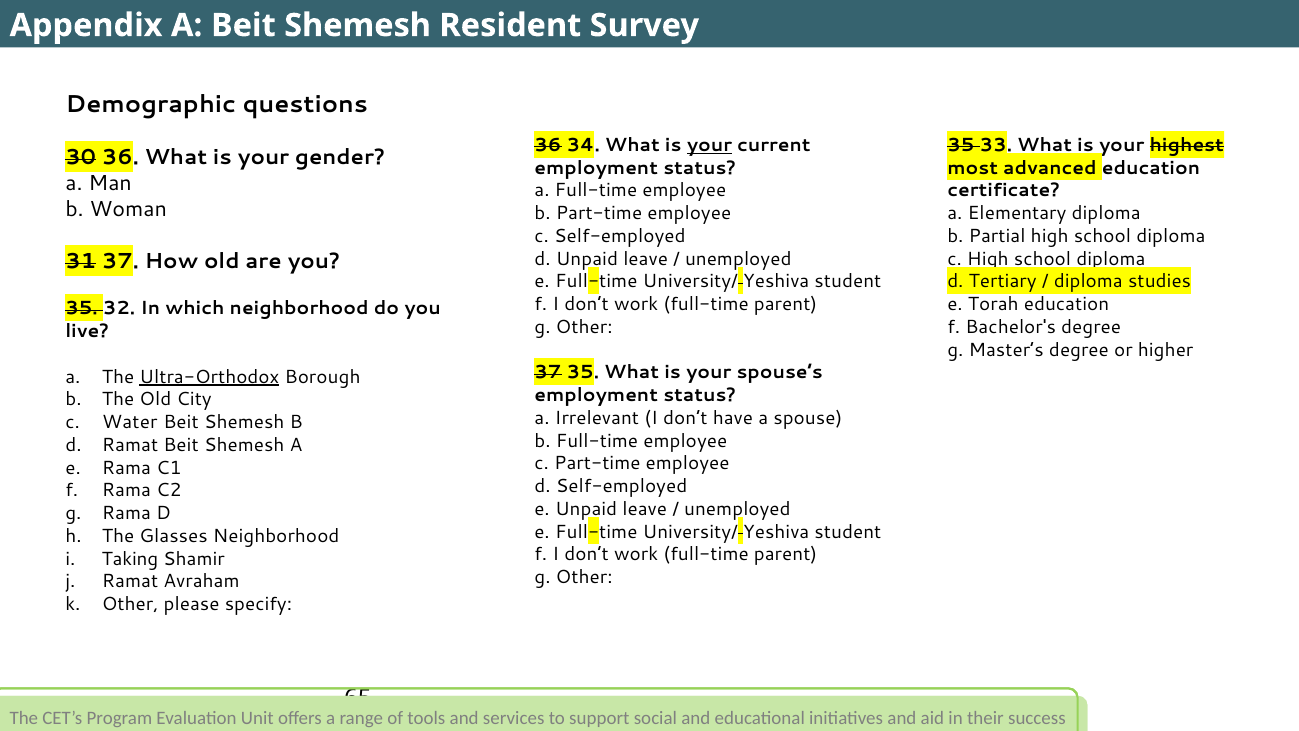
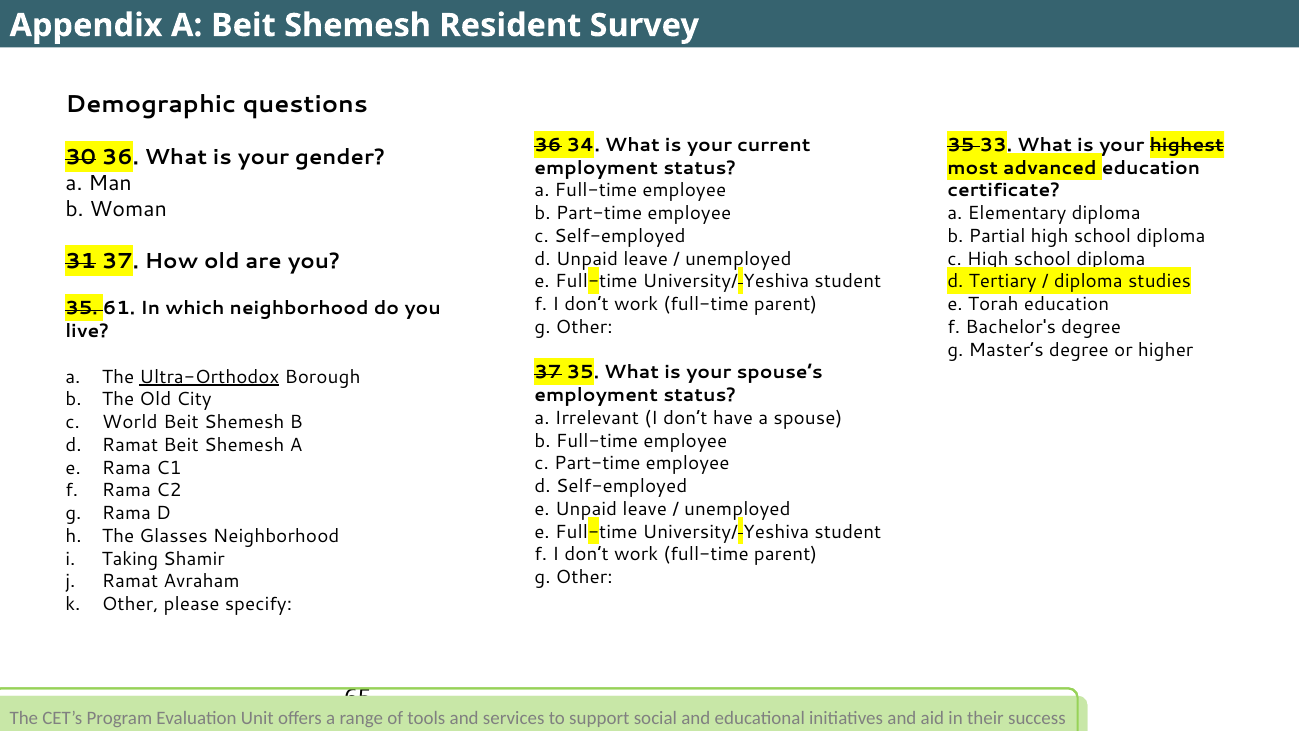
your underline: present -> none (709, 145)
32: 32 -> 61 (119, 308)
Water: Water -> World (130, 422)
